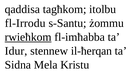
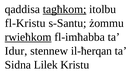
tagħkom underline: none -> present (65, 9)
fl-Irrodu: fl-Irrodu -> fl-Kristu (25, 23)
Mela: Mela -> Lilek (46, 65)
